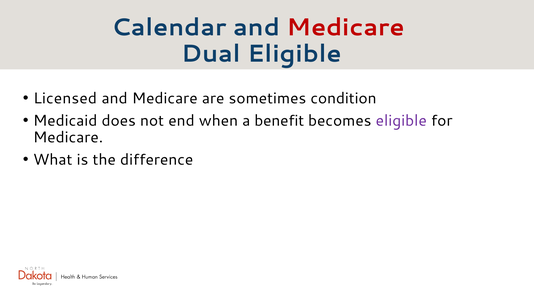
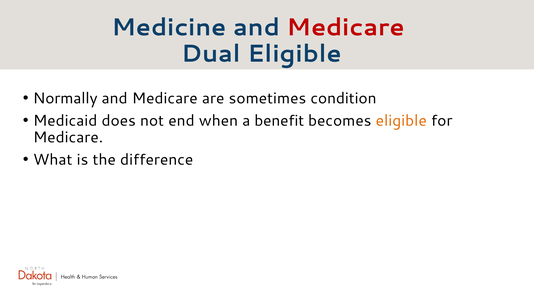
Calendar: Calendar -> Medicine (169, 27)
Licensed: Licensed -> Normally (65, 98)
eligible colour: purple -> orange (401, 121)
